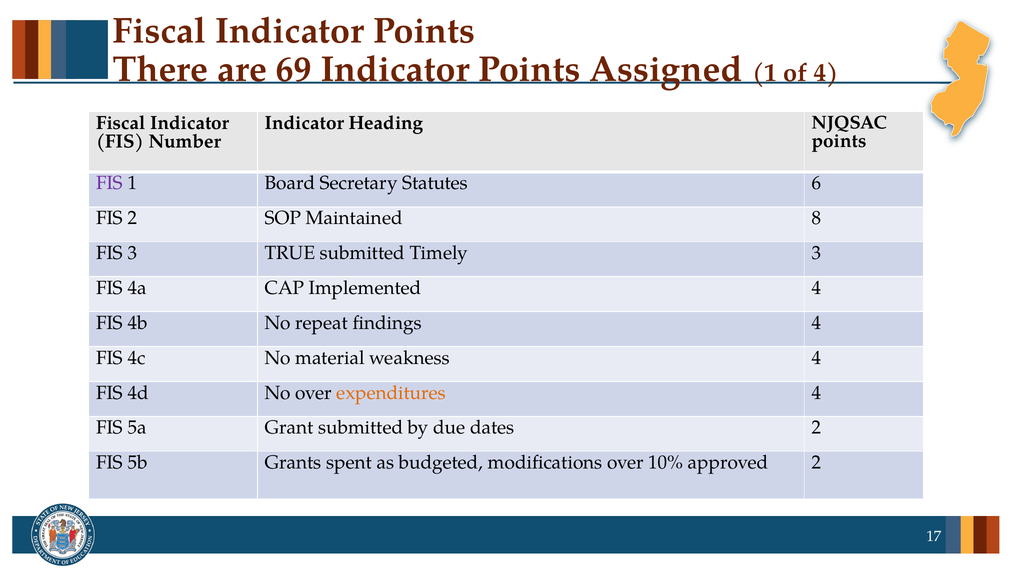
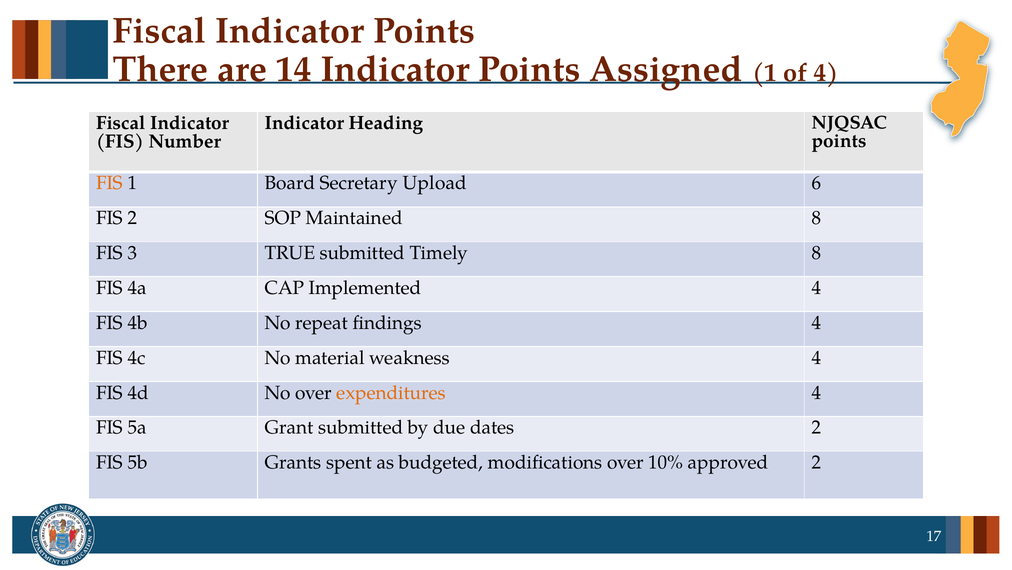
69: 69 -> 14 (294, 69)
FIS colour: purple -> orange (110, 183)
Statutes: Statutes -> Upload (435, 183)
Timely 3: 3 -> 8 (817, 253)
